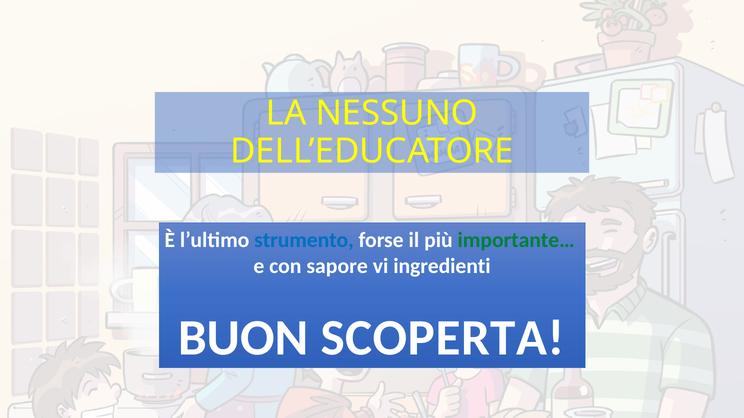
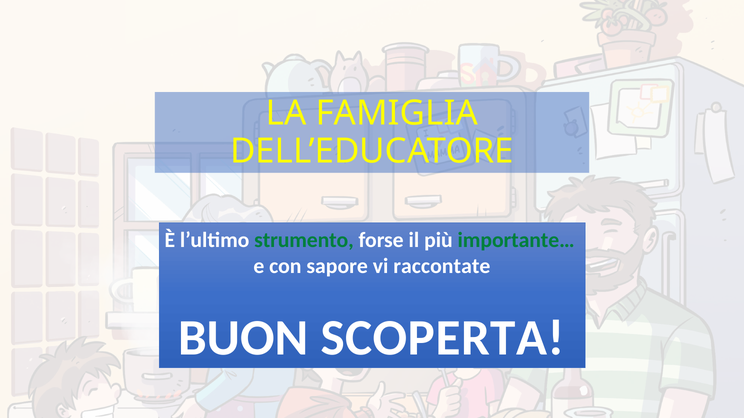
NESSUNO: NESSUNO -> FAMIGLIA (397, 114)
strumento colour: blue -> green (304, 240)
ingredienti: ingredienti -> raccontate (442, 267)
